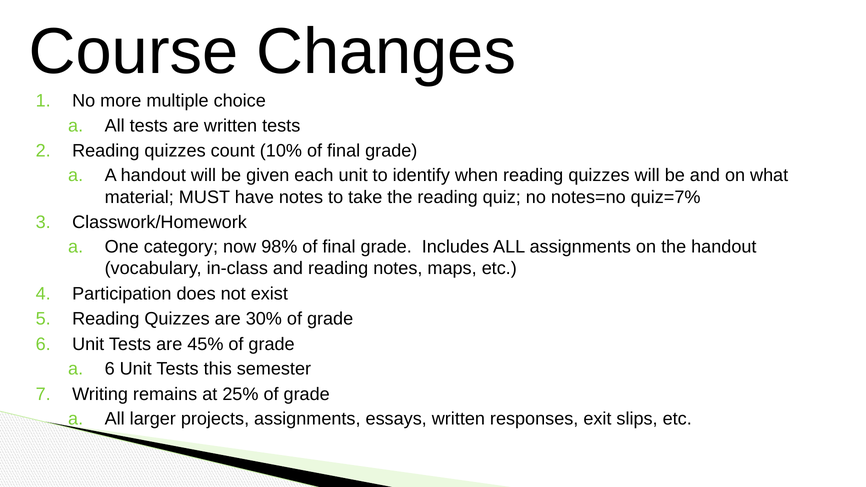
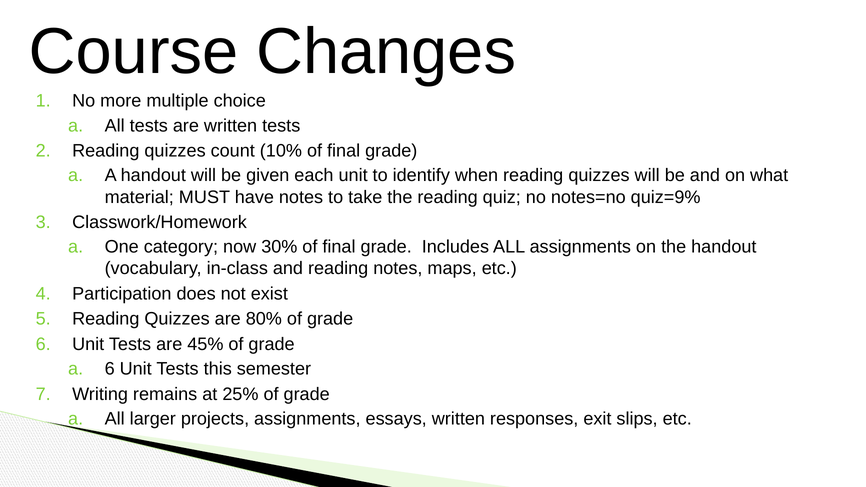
quiz=7%: quiz=7% -> quiz=9% (666, 197)
98%: 98% -> 30% (279, 247)
30%: 30% -> 80% (264, 319)
